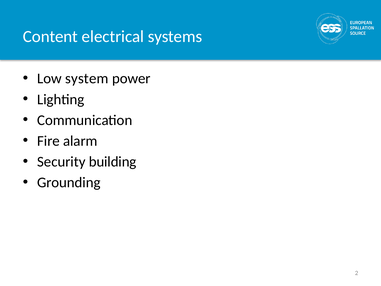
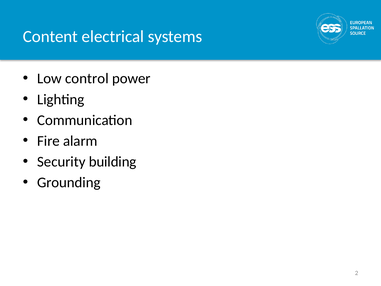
system: system -> control (87, 79)
